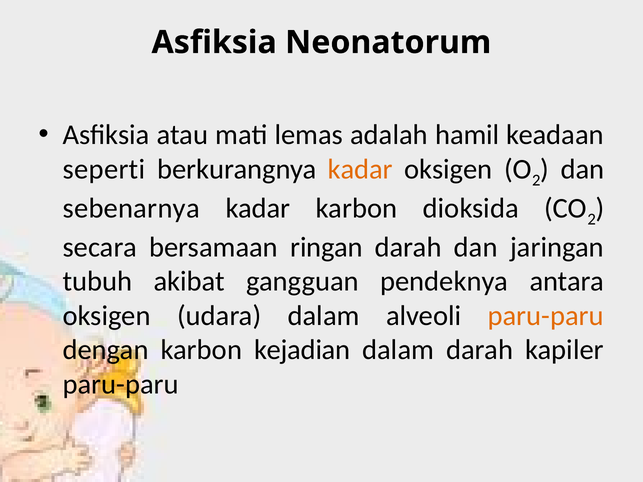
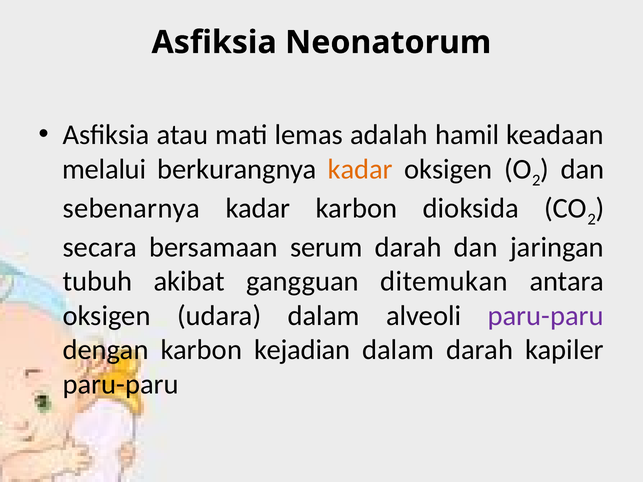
seperti: seperti -> melalui (104, 169)
ringan: ringan -> serum (326, 247)
pendeknya: pendeknya -> ditemukan (444, 282)
paru-paru colour: orange -> purple (546, 316)
